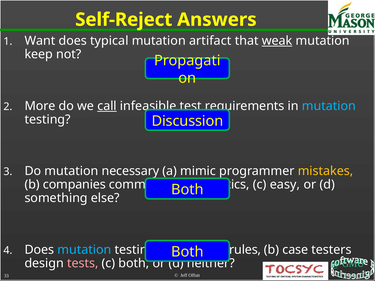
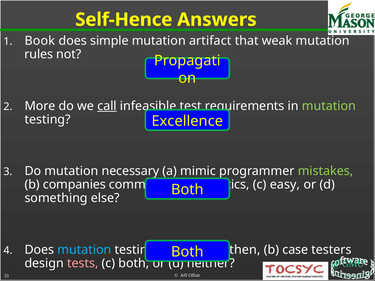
Self-Reject: Self-Reject -> Self-Hence (124, 20)
Want: Want -> Book (40, 41)
typical: typical -> simple (109, 41)
weak underline: present -> none (277, 41)
keep: keep -> rules (39, 54)
mutation colour: light blue -> light green (329, 106)
Discussion: Discussion -> Excellence (187, 121)
mistakes colour: yellow -> light green (326, 171)
rules: rules -> then (245, 250)
